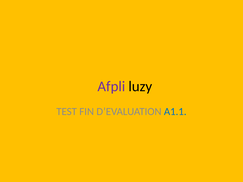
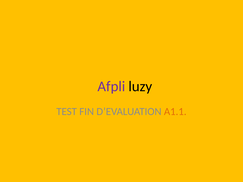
A1.1 colour: blue -> orange (175, 112)
